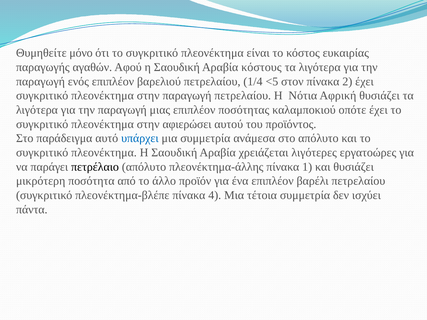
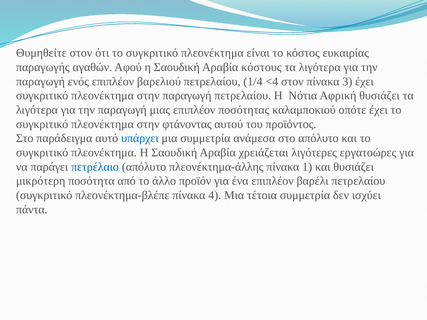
Θυμηθείτε μόνο: μόνο -> στον (81, 53)
<5: <5 -> <4 (272, 81)
2: 2 -> 3 (347, 81)
αφιερώσει: αφιερώσει -> φτάνοντας (187, 124)
πετρέλαιο colour: black -> blue (95, 167)
